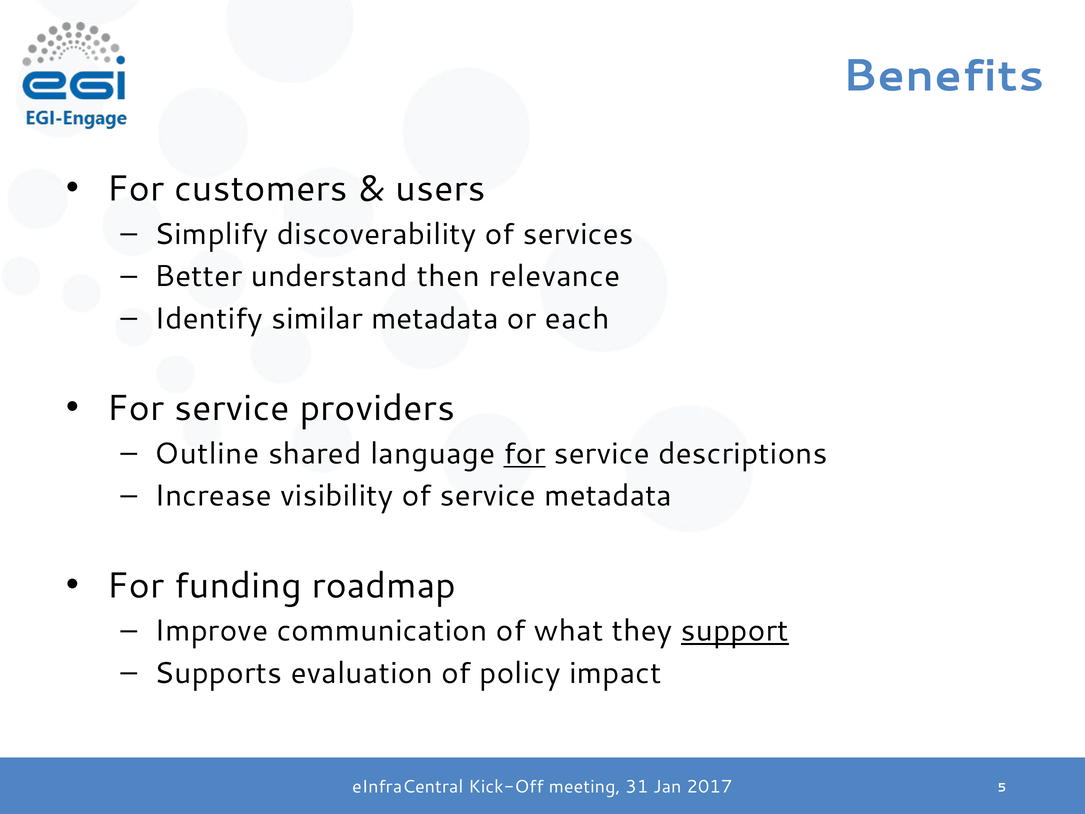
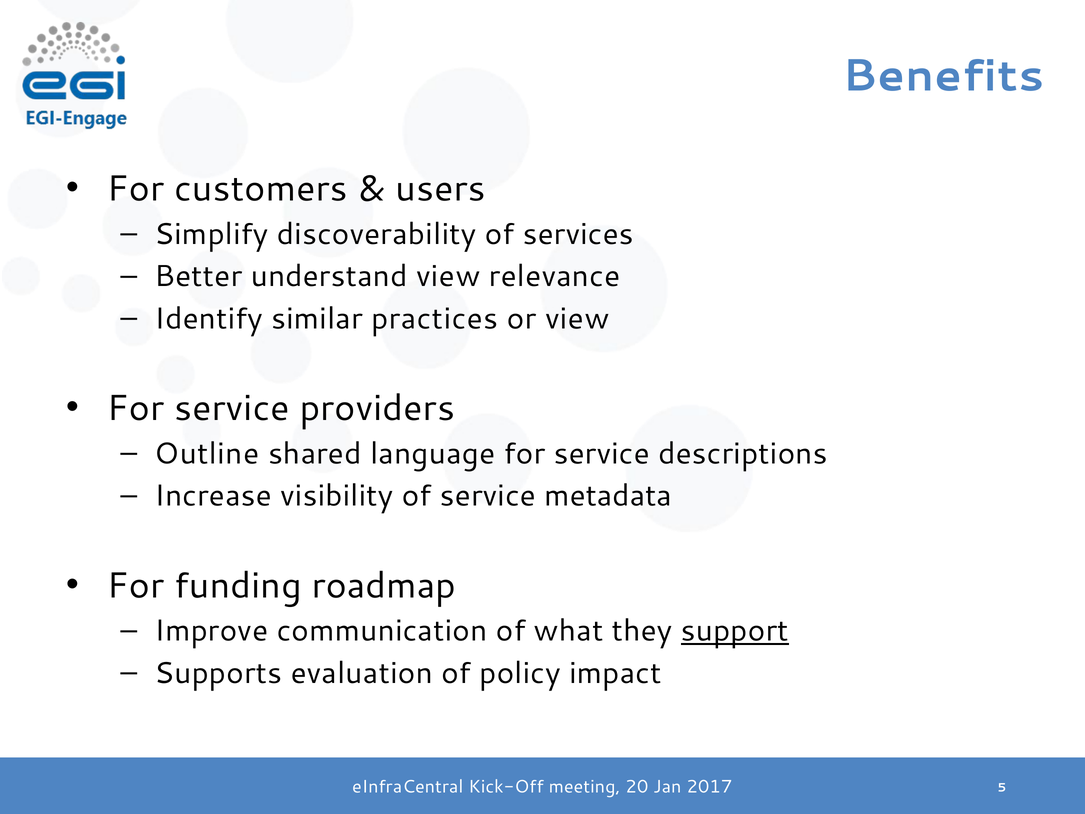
understand then: then -> view (448, 276)
similar metadata: metadata -> practices (435, 319)
or each: each -> view (577, 319)
for underline: present -> none (524, 454)
31: 31 -> 20 (637, 787)
